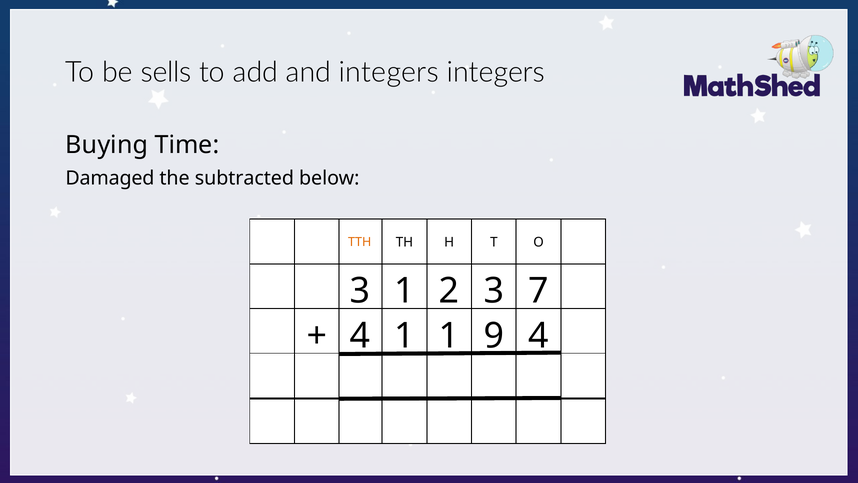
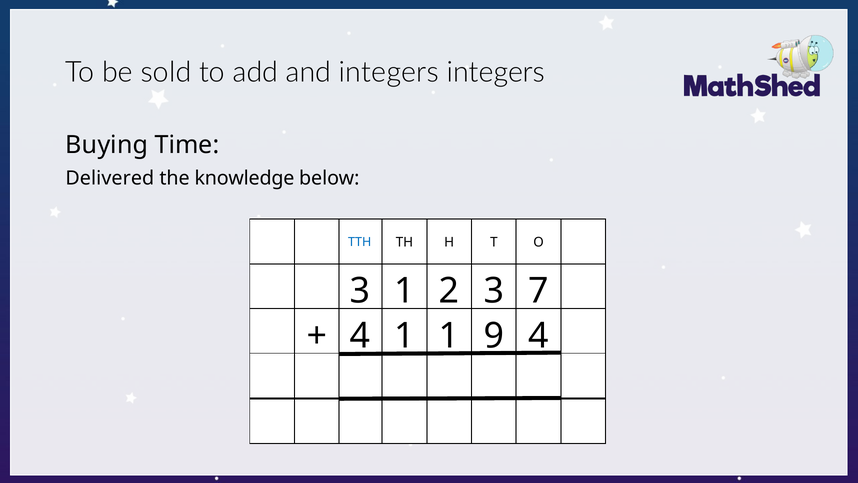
sells: sells -> sold (166, 72)
Damaged: Damaged -> Delivered (110, 178)
subtracted: subtracted -> knowledge (244, 178)
TTH colour: orange -> blue (360, 242)
